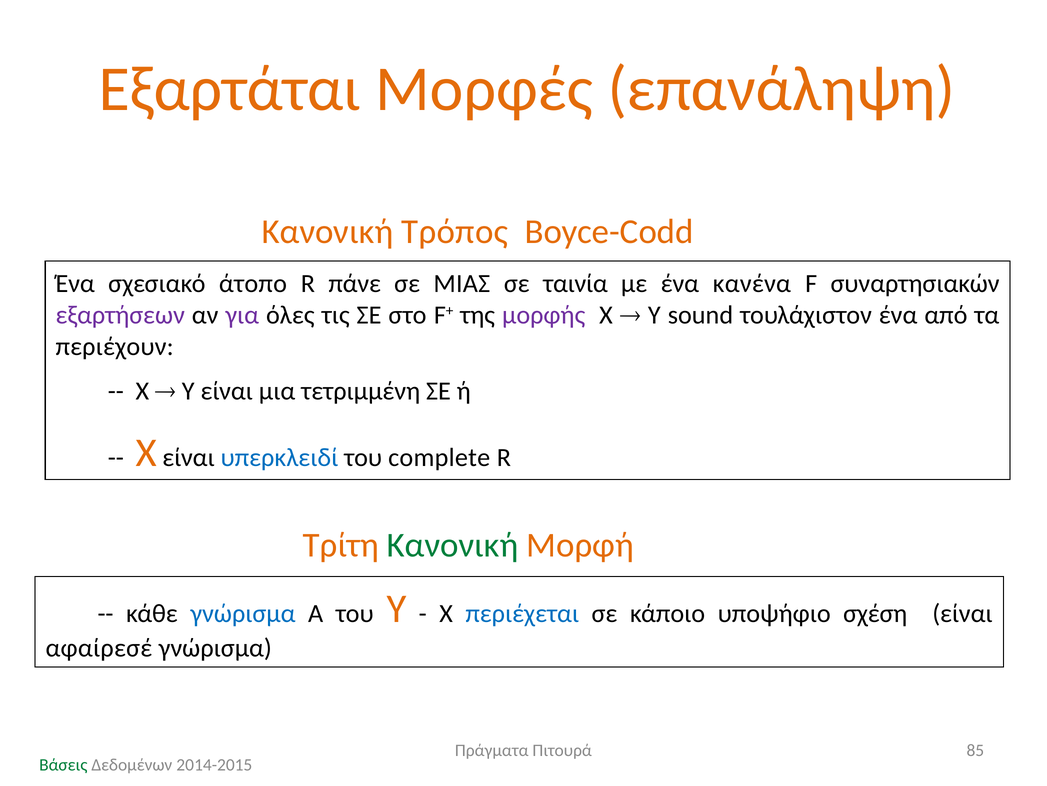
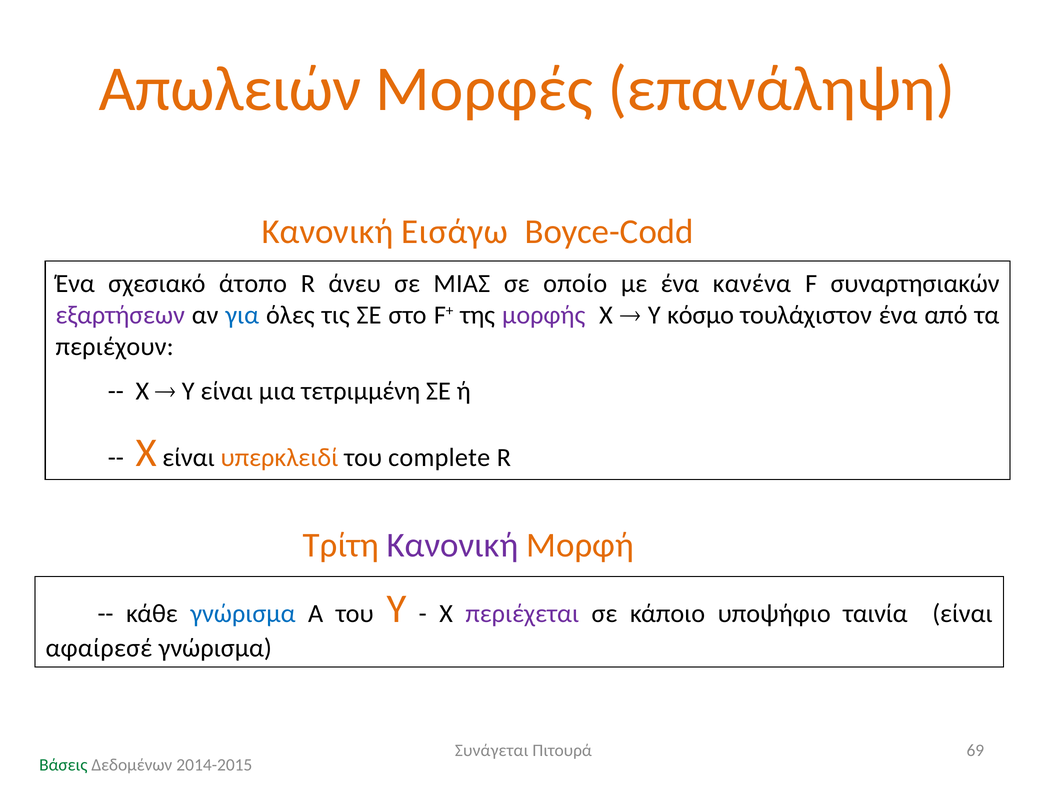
Εξαρτάται: Εξαρτάται -> Απωλειών (230, 89)
Τρόπος: Τρόπος -> Εισάγω (455, 232)
πάνε: πάνε -> άνευ (355, 283)
ταινία: ταινία -> οποίο (575, 283)
για colour: purple -> blue (242, 315)
sound: sound -> κόσμο (701, 315)
υπερκλειδί colour: blue -> orange (279, 457)
Κανονική colour: green -> purple (453, 545)
περιέχεται colour: blue -> purple (522, 613)
σχέση: σχέση -> ταινία (875, 613)
Πράγματα: Πράγματα -> Συνάγεται (492, 750)
85: 85 -> 69 (975, 750)
